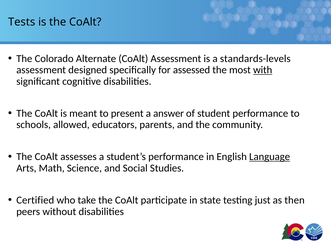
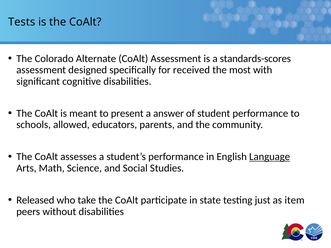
standards-levels: standards-levels -> standards-scores (255, 59)
assessed: assessed -> received (191, 70)
with underline: present -> none (263, 70)
Certified: Certified -> Released (35, 200)
then: then -> item (295, 200)
